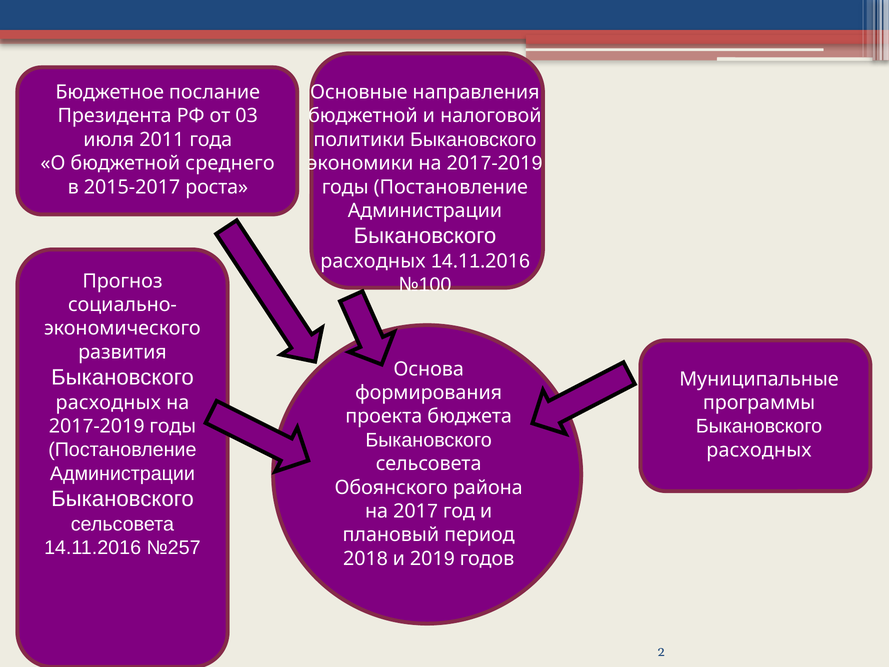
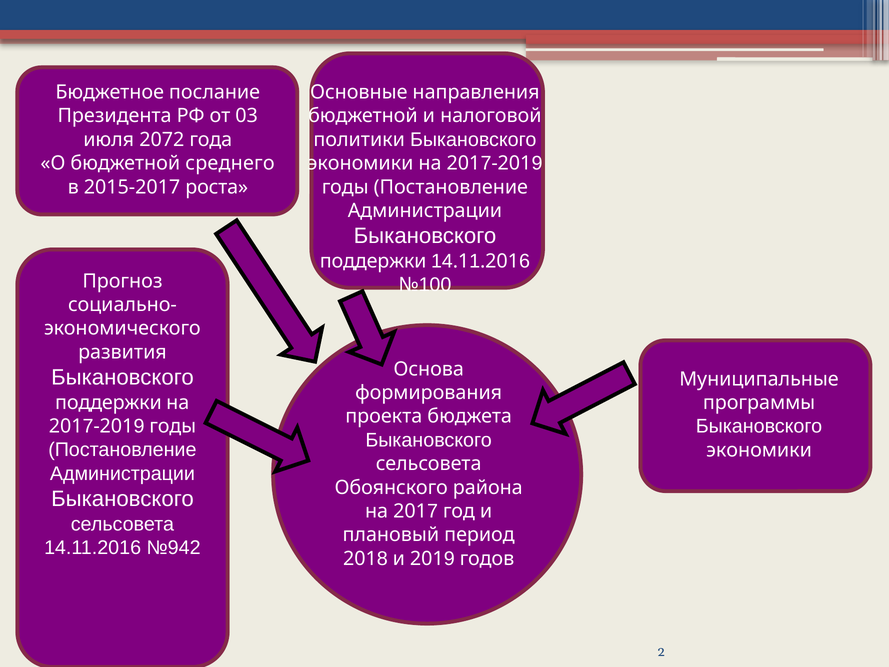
2011: 2011 -> 2072 (162, 140)
расходных: расходных -> поддержки (373, 261)
расходных: расходных -> поддержки (108, 402)
расходных: расходных -> экономики (759, 450)
№257: №257 -> №942 (174, 548)
